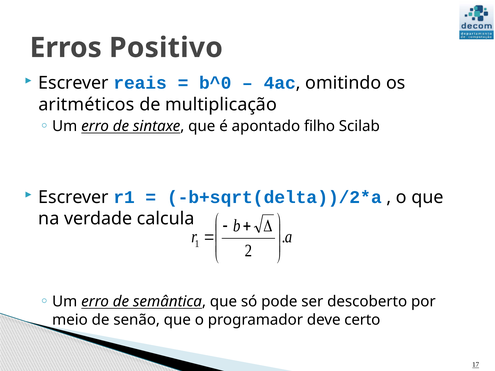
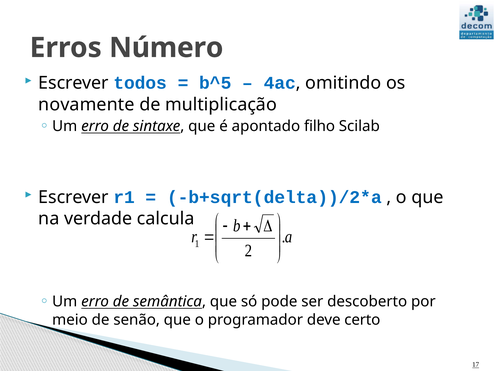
Positivo: Positivo -> Número (166, 48)
reais: reais -> todos (140, 83)
b^0: b^0 -> b^5 (215, 83)
aritméticos: aritméticos -> novamente (86, 105)
